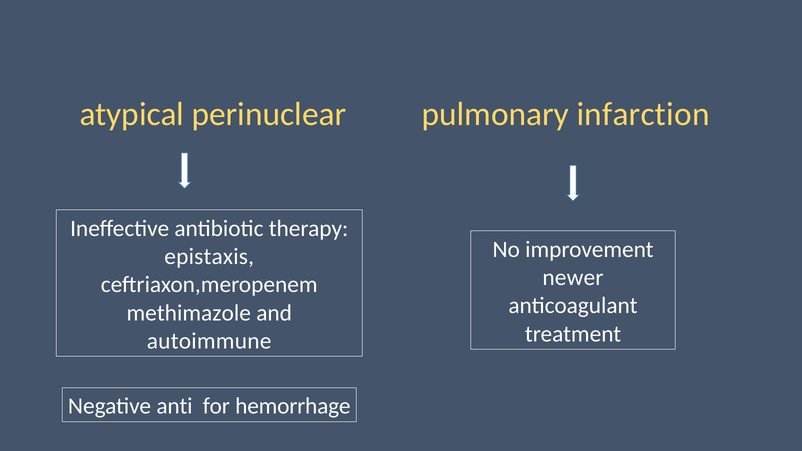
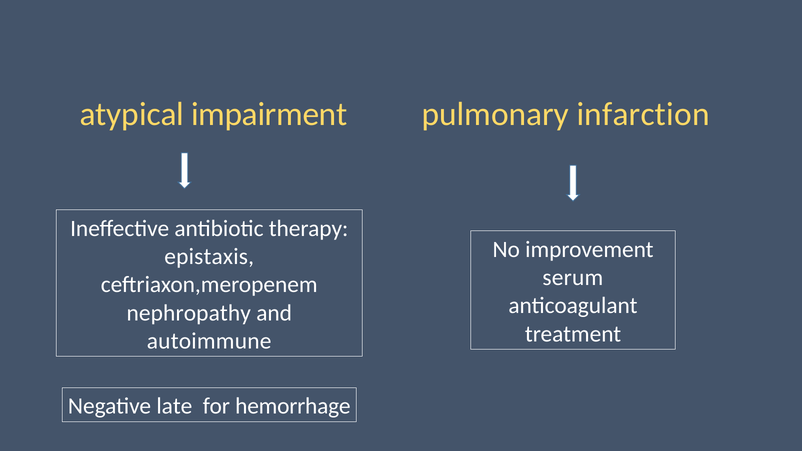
perinuclear: perinuclear -> impairment (269, 114)
newer: newer -> serum (573, 278)
methimazole: methimazole -> nephropathy (189, 313)
anti: anti -> late (174, 406)
